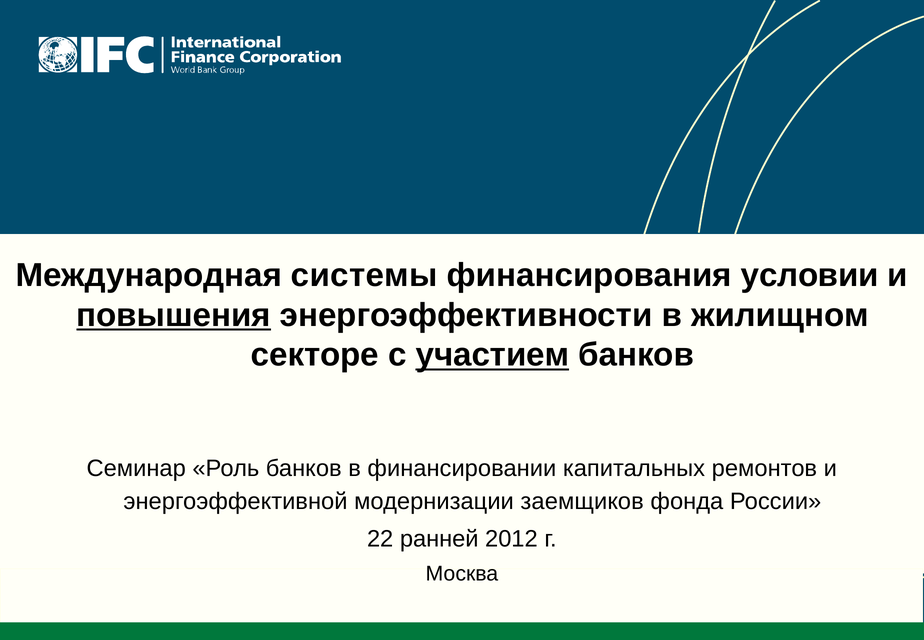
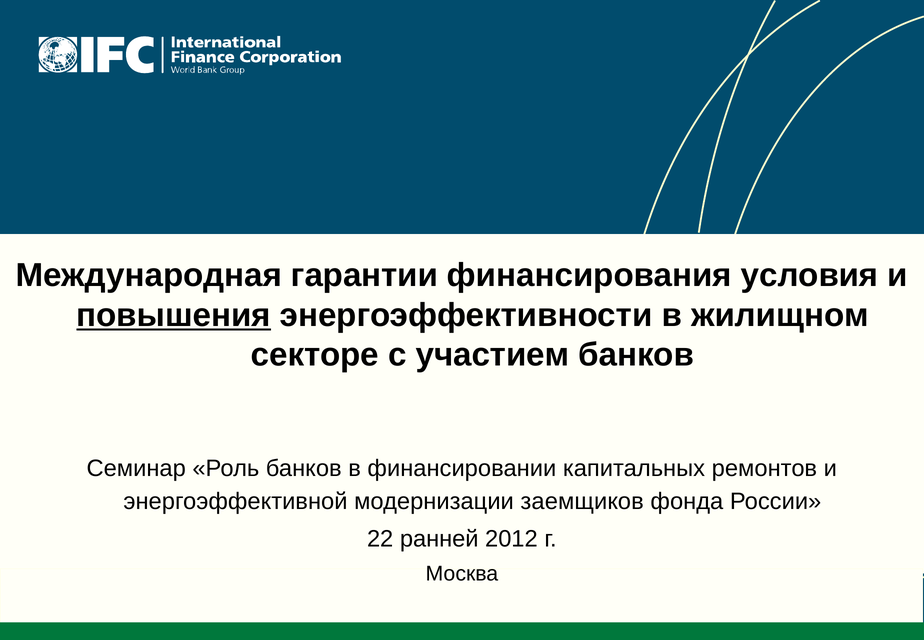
системы: системы -> гарантии (364, 275)
условии: условии -> условия (810, 275)
участием underline: present -> none (492, 355)
